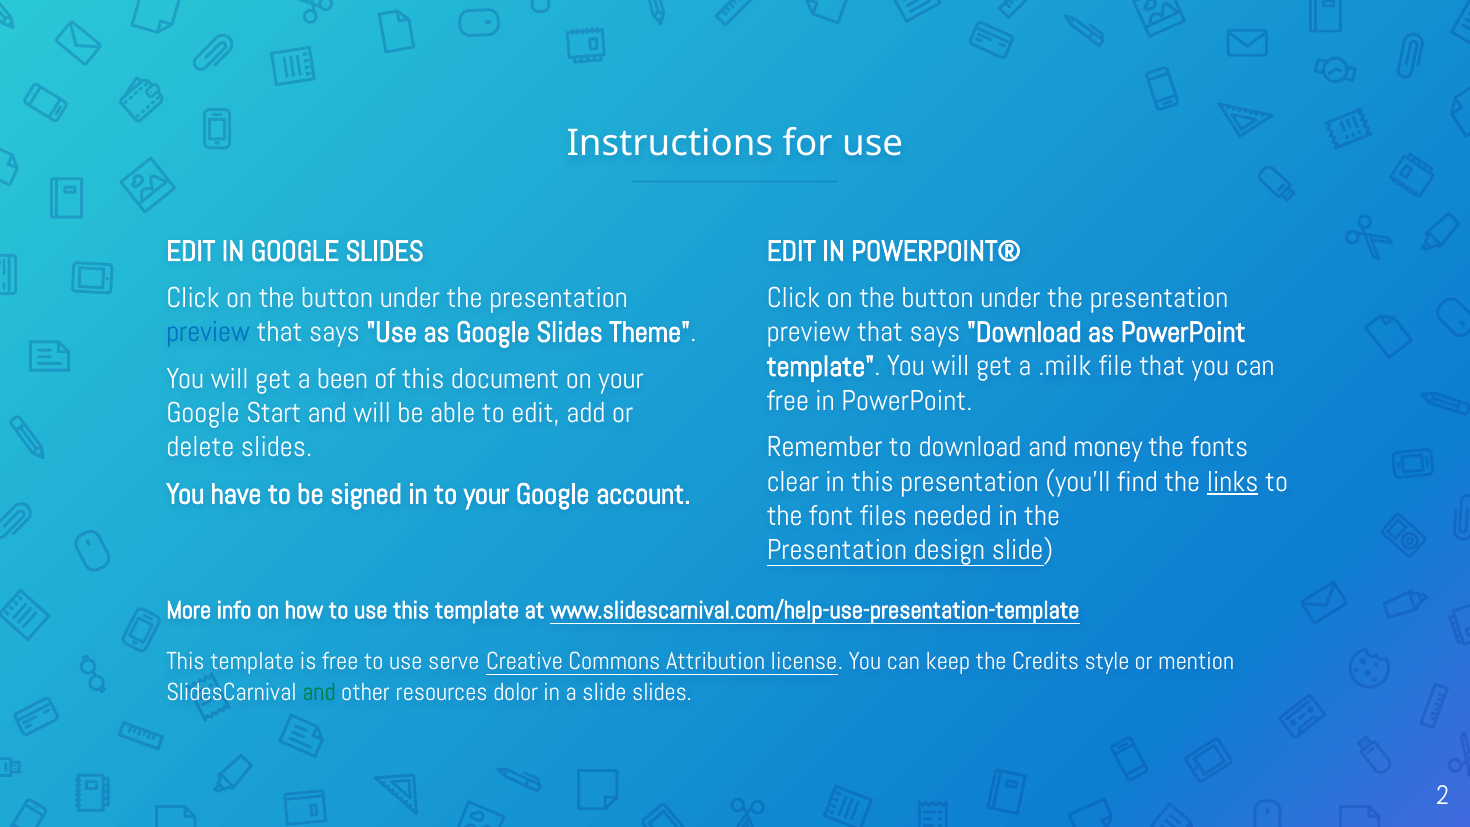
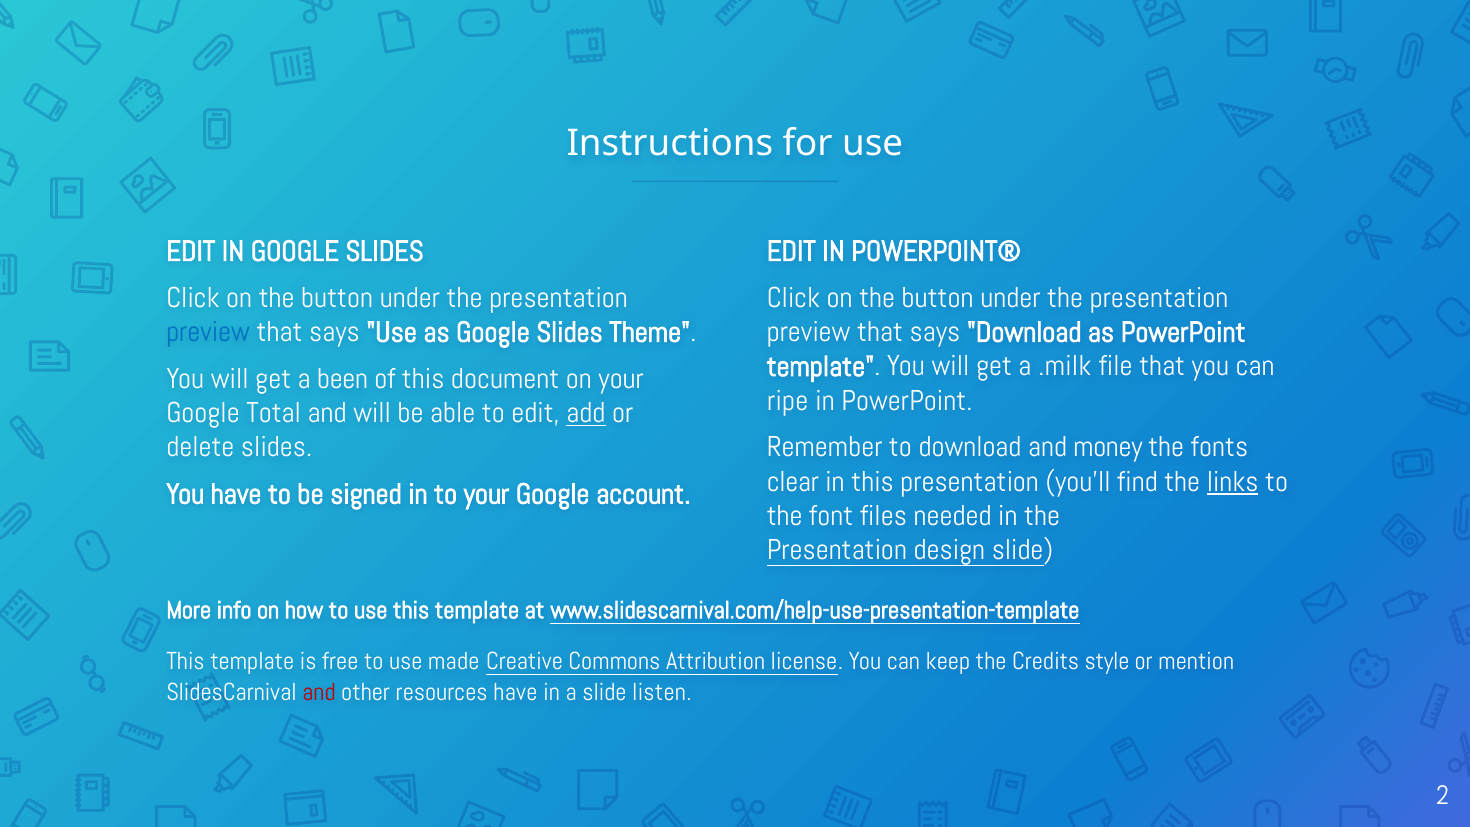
free: free -> ripe (788, 401)
Start: Start -> Total (274, 413)
add underline: none -> present (586, 413)
serve: serve -> made (454, 662)
and colour: green -> red (319, 693)
resources dolor: dolor -> have (515, 693)
slide slides: slides -> listen (662, 693)
